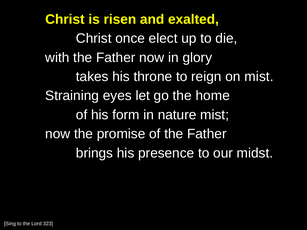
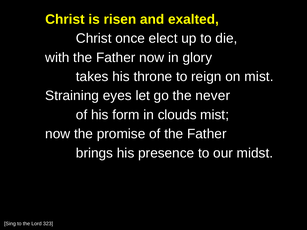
home: home -> never (213, 96)
nature: nature -> clouds (177, 115)
